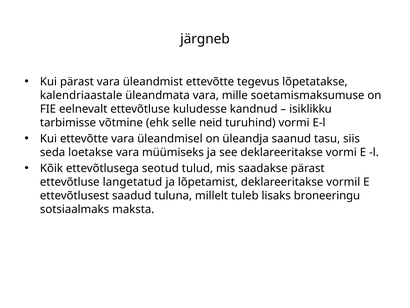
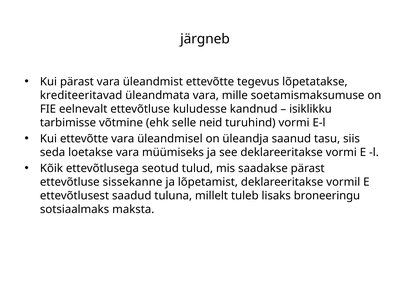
kalendriaastale: kalendriaastale -> krediteeritavad (81, 95)
langetatud: langetatud -> sissekanne (132, 182)
